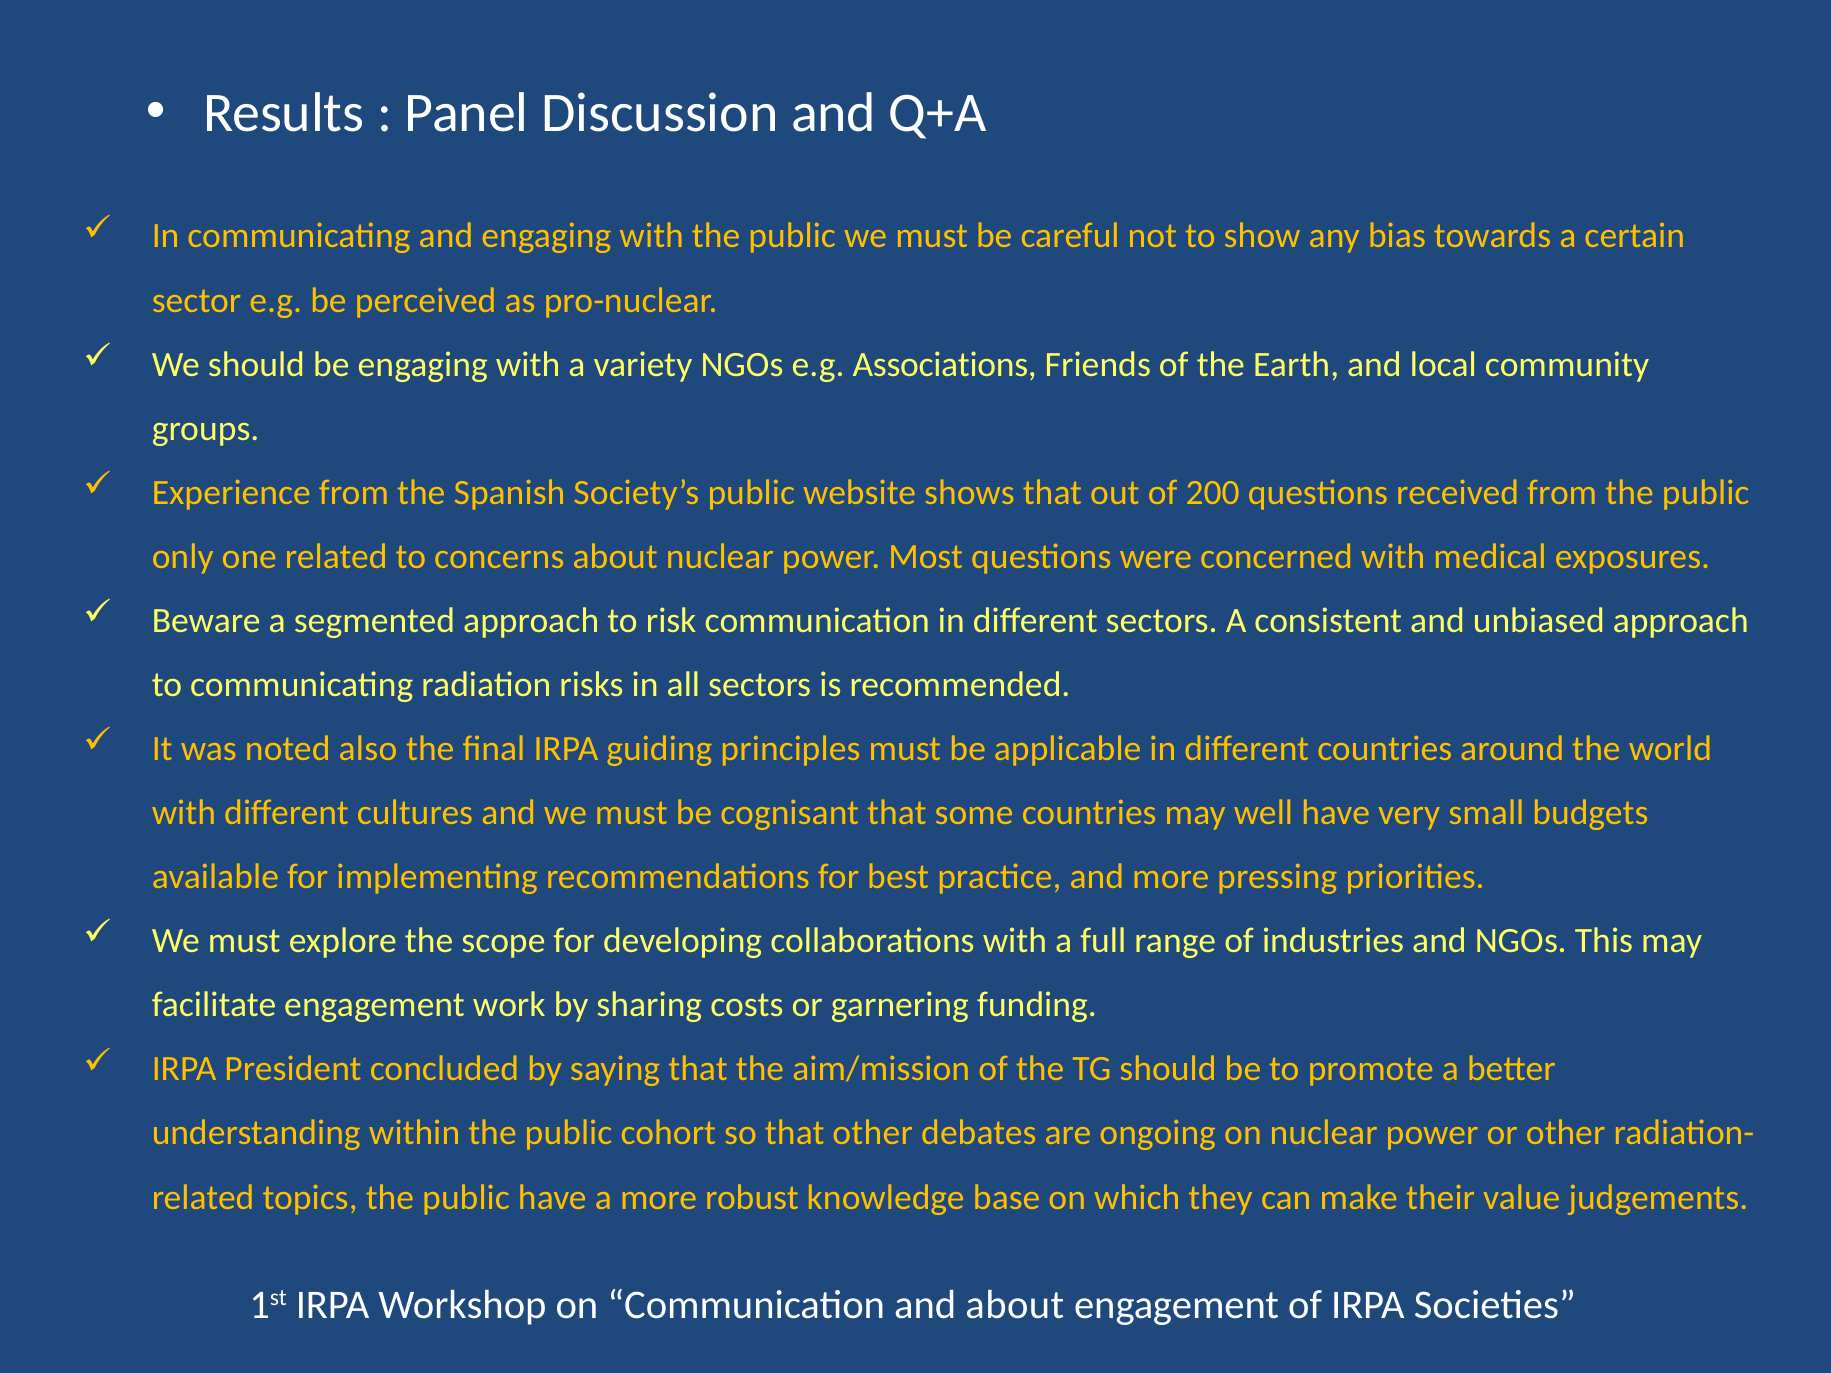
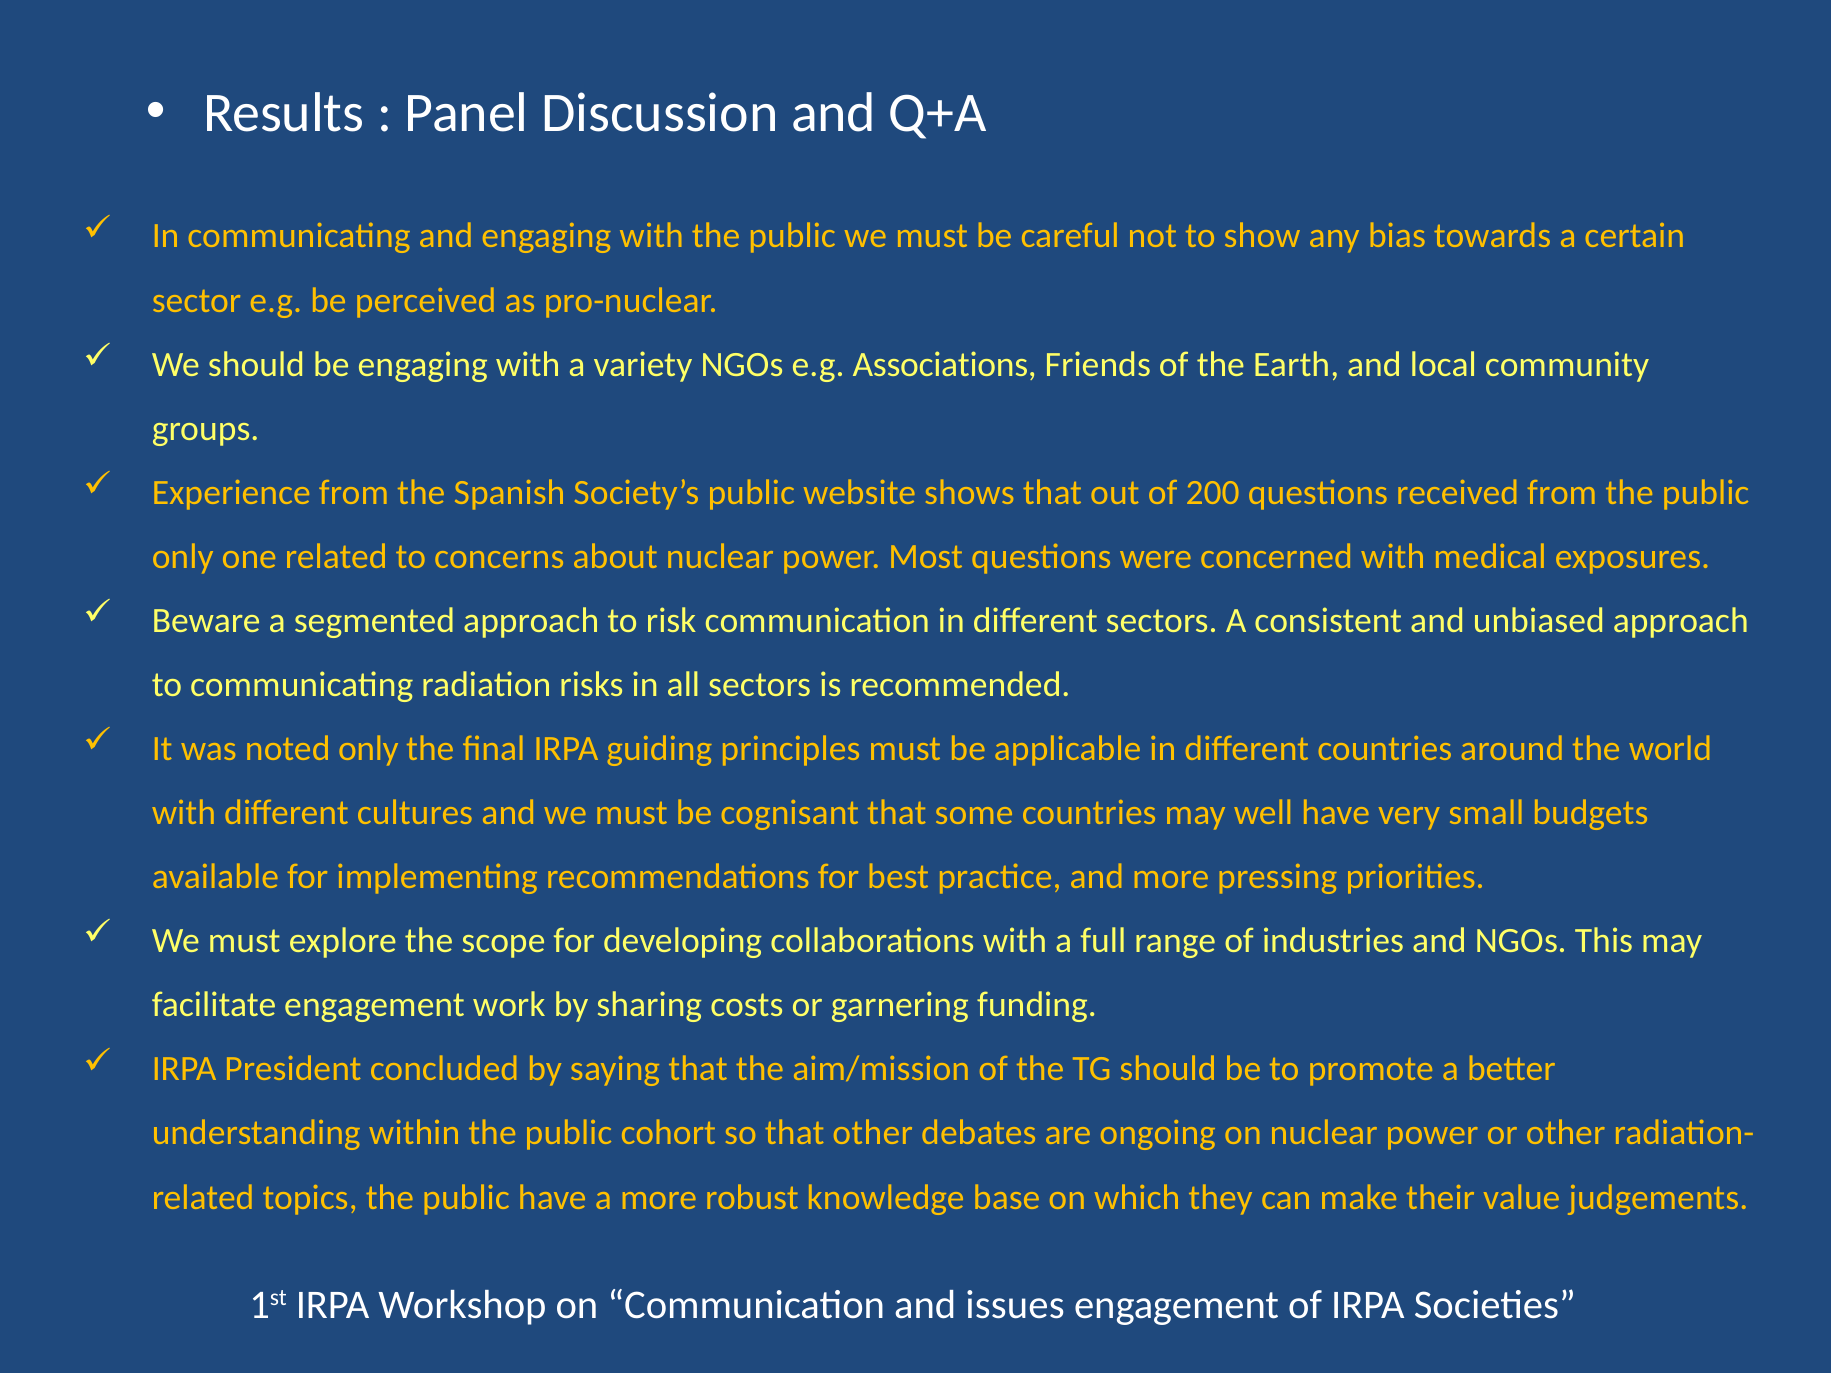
noted also: also -> only (368, 749)
and about: about -> issues (1015, 1305)
